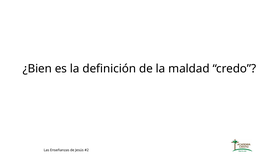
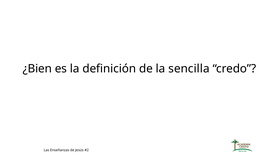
maldad: maldad -> sencilla (189, 69)
